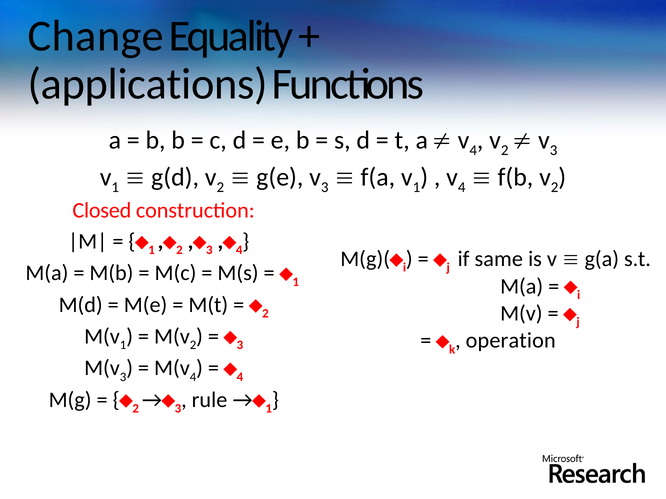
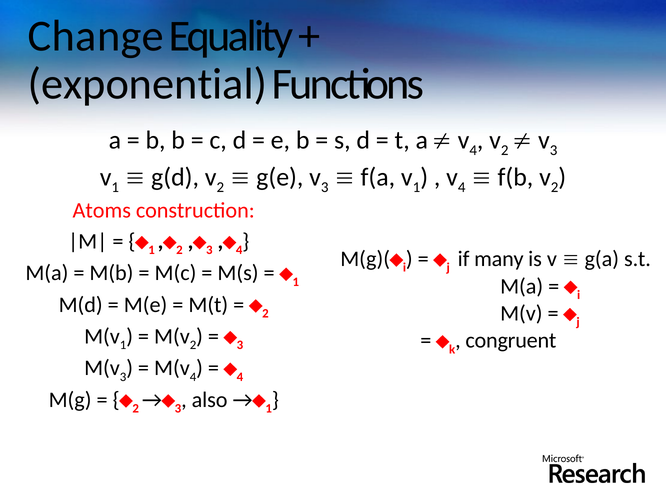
applications: applications -> exponential (148, 84)
Closed: Closed -> Atoms (102, 211)
same: same -> many (499, 259)
operation: operation -> congruent (511, 341)
rule: rule -> also (210, 400)
